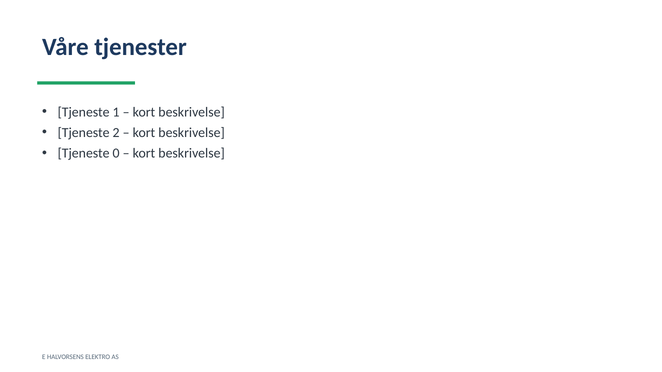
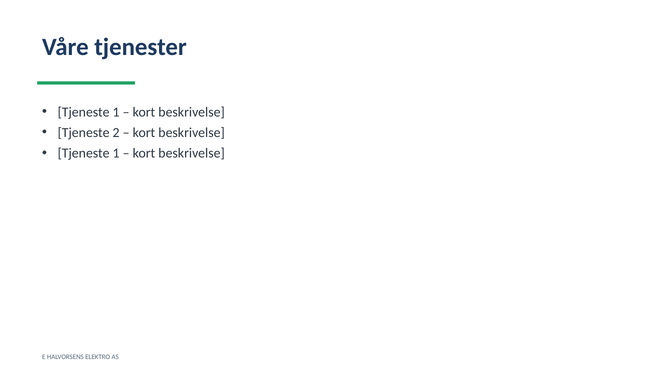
0: 0 -> 1 (116, 154)
